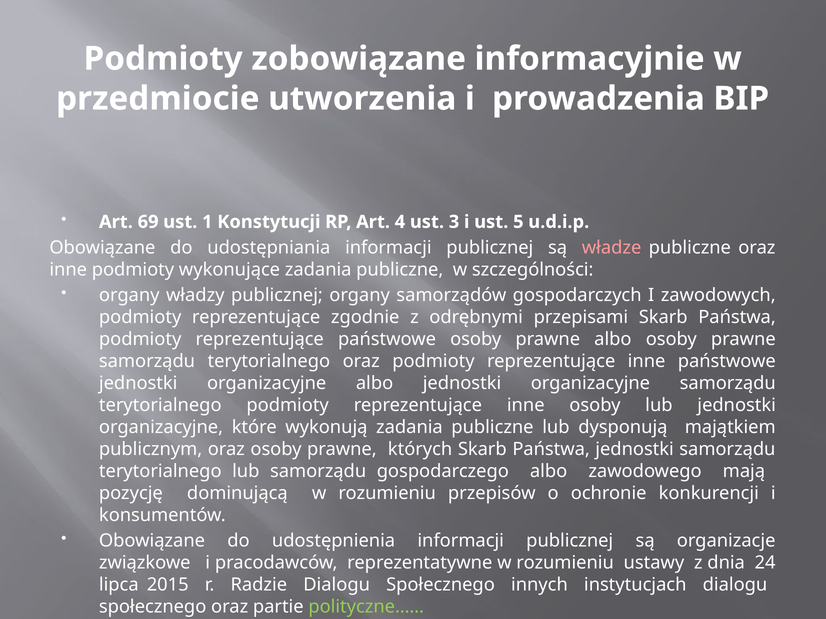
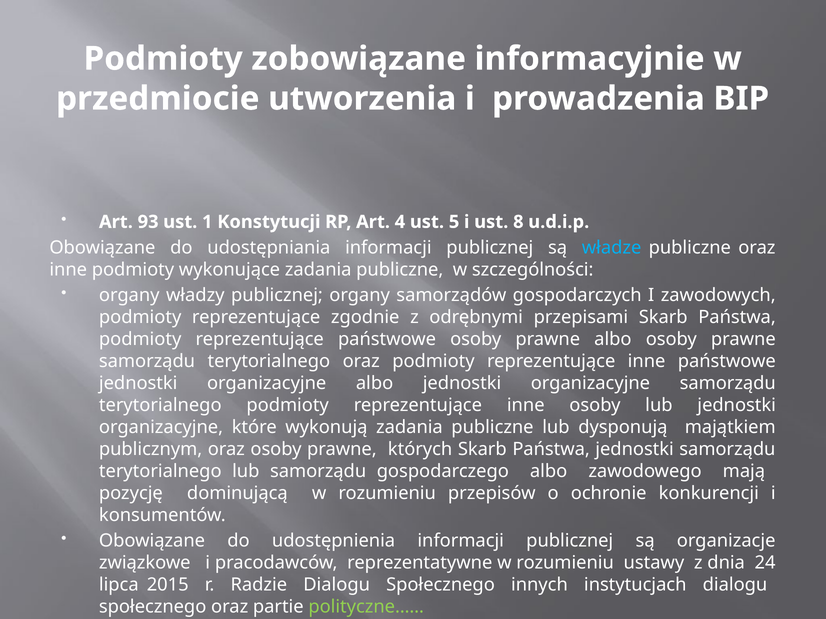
69: 69 -> 93 (148, 222)
3: 3 -> 5 (454, 222)
5: 5 -> 8 (518, 222)
władze colour: pink -> light blue (612, 248)
